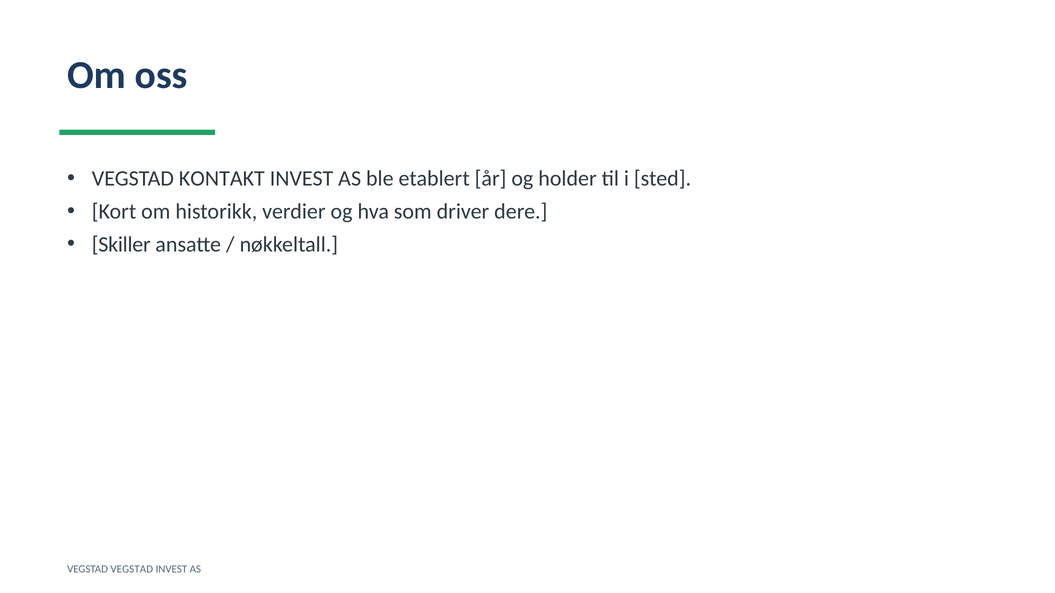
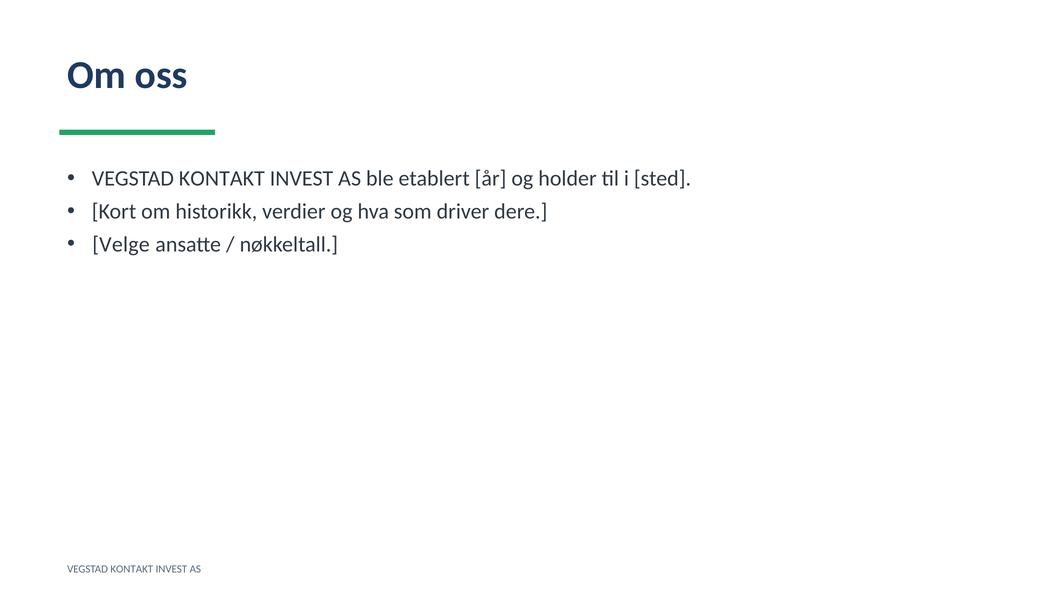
Skiller: Skiller -> Velge (121, 245)
VEGSTAD: VEGSTAD -> KONTAKT (132, 569)
